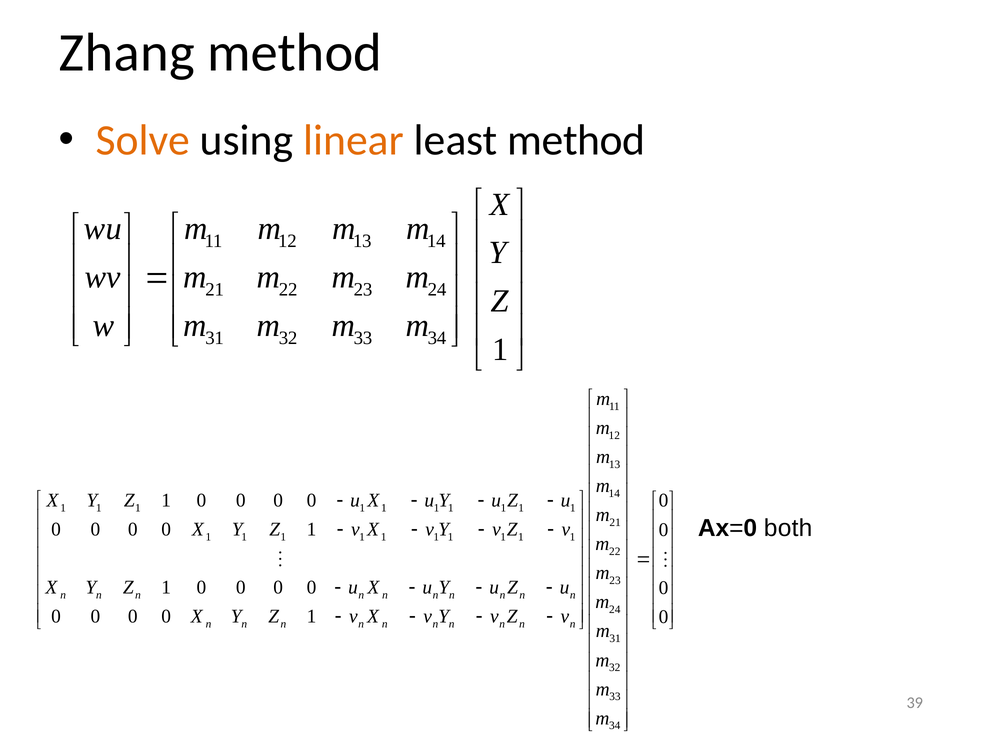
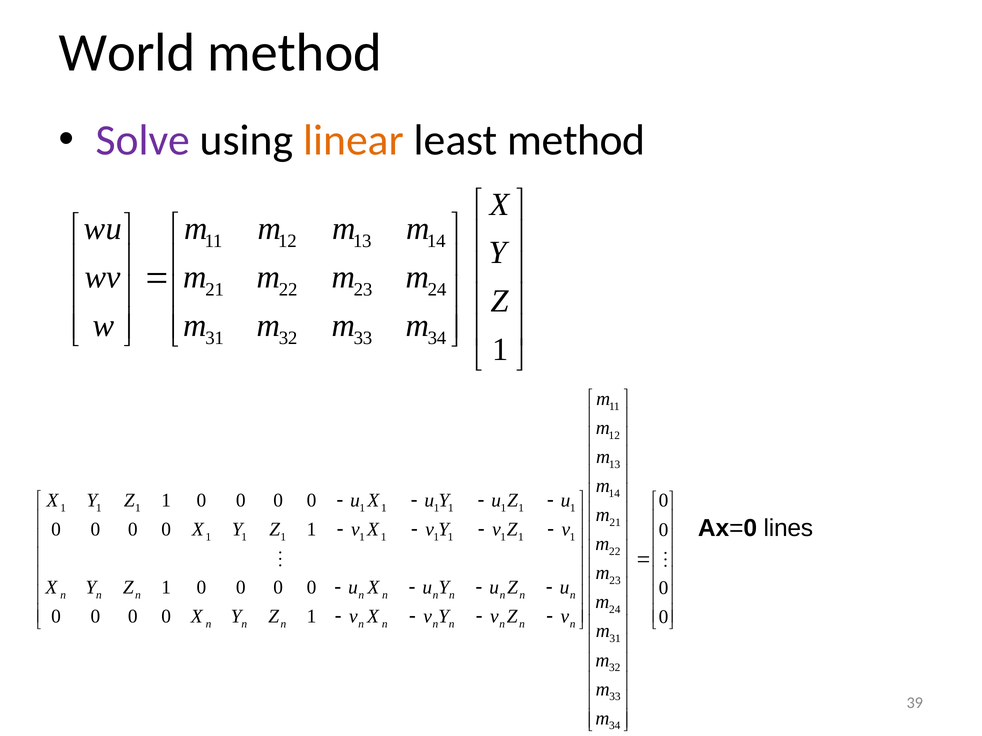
Zhang: Zhang -> World (127, 53)
Solve colour: orange -> purple (143, 141)
both: both -> lines (788, 529)
